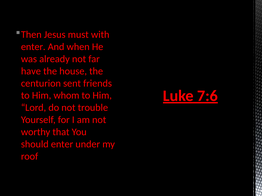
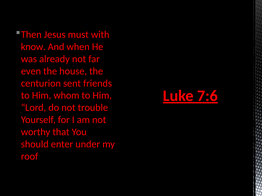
enter: enter -> know (33, 47)
have: have -> even (31, 71)
